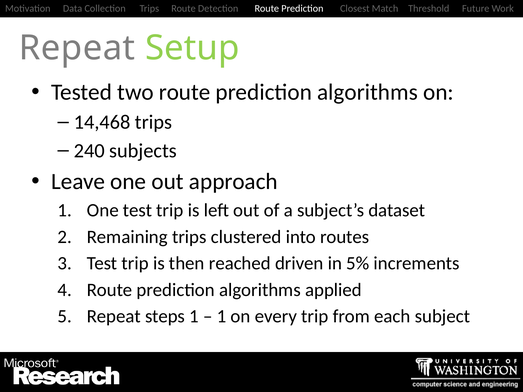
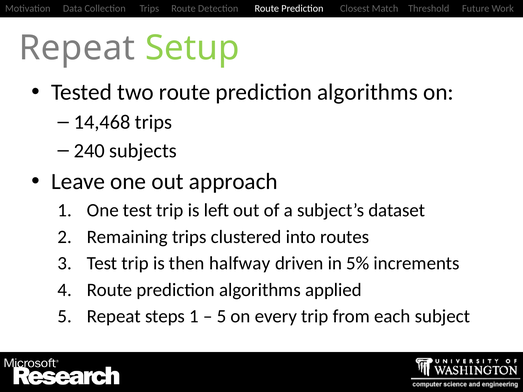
reached: reached -> halfway (240, 263)
1: 1 -> 5 (222, 316)
